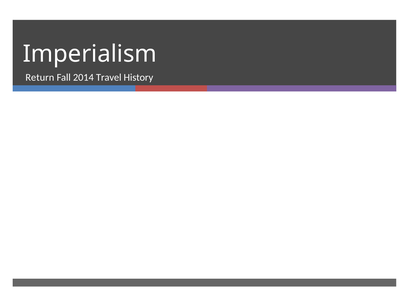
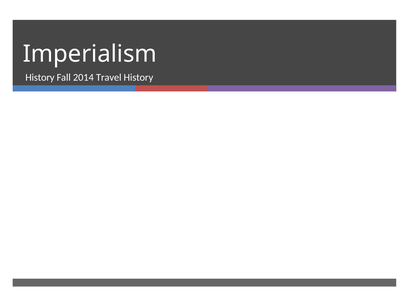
Return: Return -> History (40, 77)
